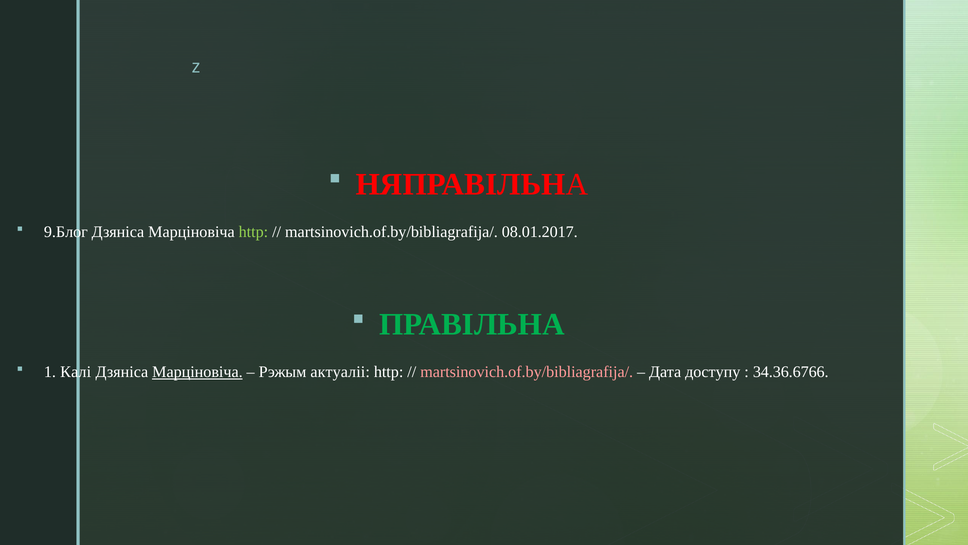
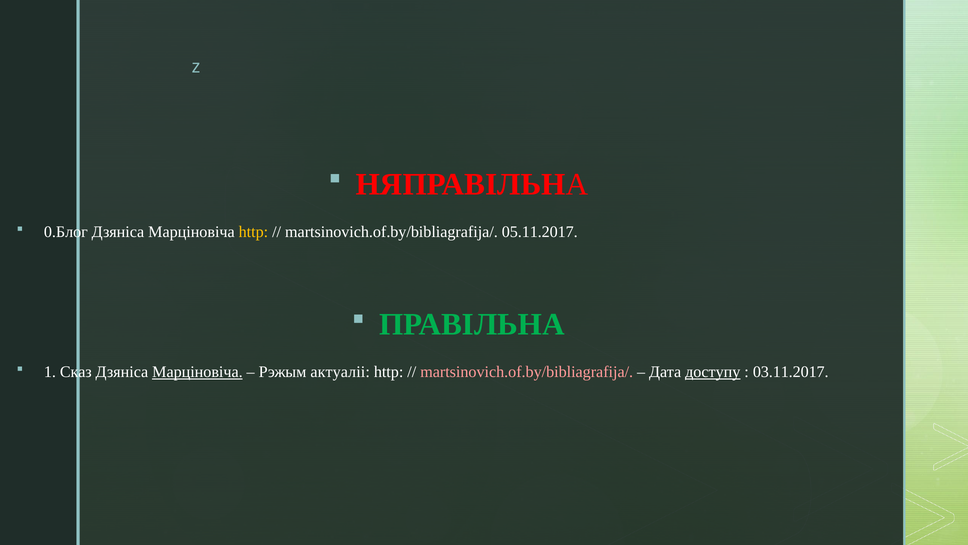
9.Блог: 9.Блог -> 0.Блог (66, 232)
http colour: light green -> yellow (253, 232)
08.01.2017: 08.01.2017 -> 05.11.2017 (540, 232)
Калі: Калі -> Сказ (76, 372)
доступу underline: none -> present (713, 372)
34.36.6766: 34.36.6766 -> 03.11.2017 (791, 372)
